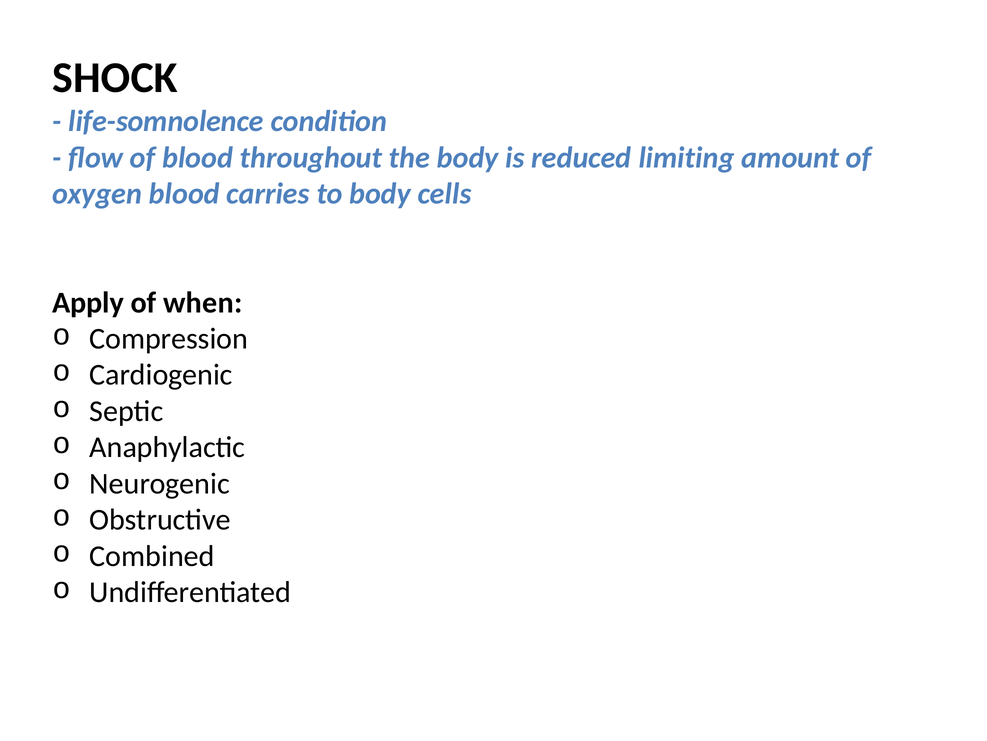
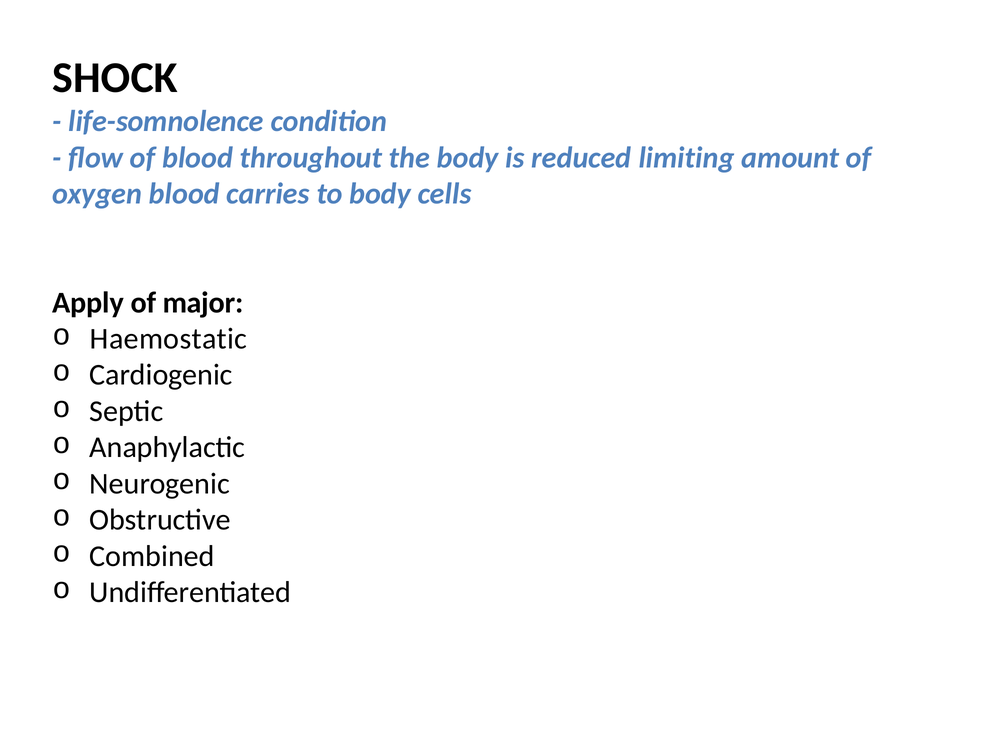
when: when -> major (203, 302)
Compression: Compression -> Haemostatic (169, 338)
